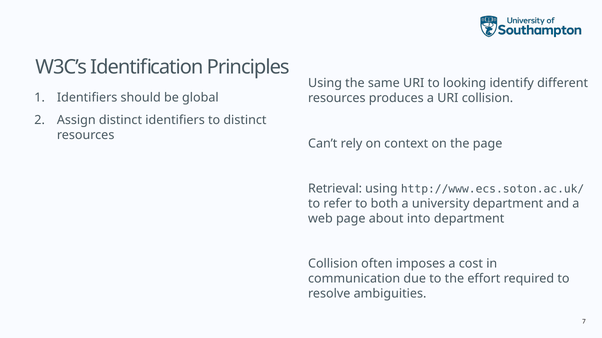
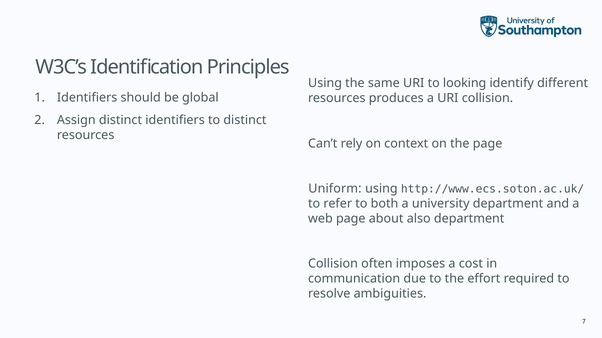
Retrieval: Retrieval -> Uniform (335, 189)
into: into -> also (419, 219)
